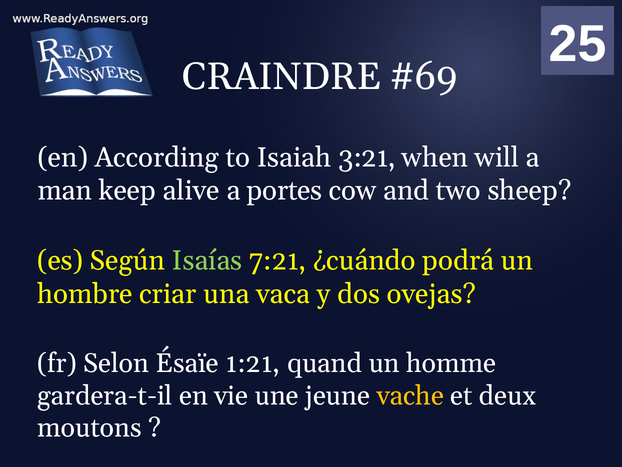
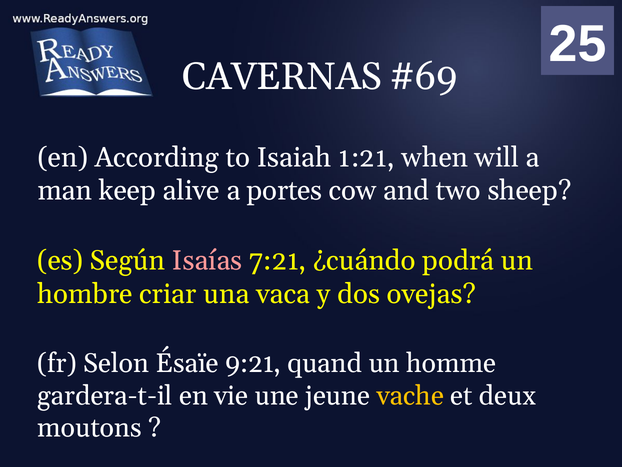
CRAINDRE: CRAINDRE -> CAVERNAS (282, 77)
3:21: 3:21 -> 1:21 (367, 157)
Isaías colour: light green -> pink (207, 260)
1:21: 1:21 -> 9:21 (253, 363)
